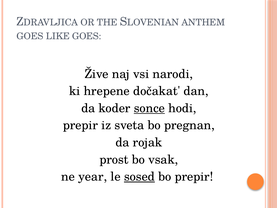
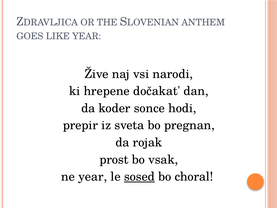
LIKE GOES: GOES -> YEAR (87, 36)
sonce underline: present -> none (149, 108)
bo prepir: prepir -> choral (194, 176)
